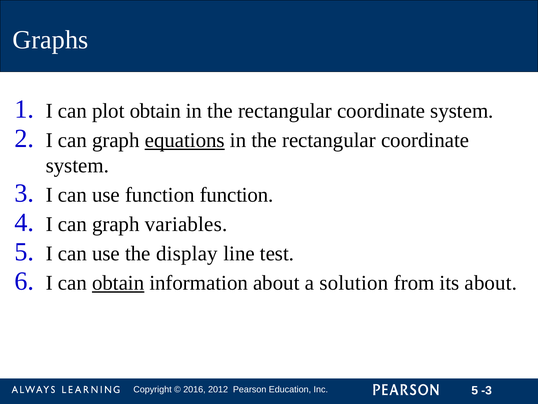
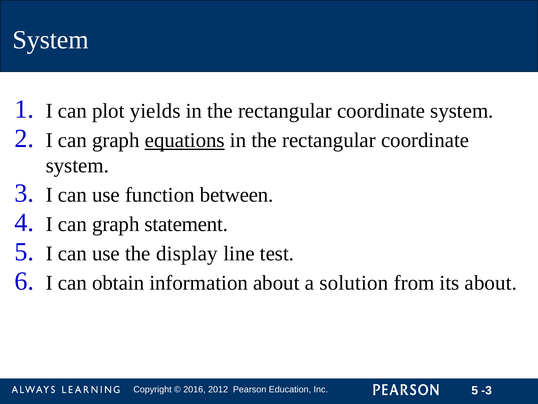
Graphs: Graphs -> System (51, 40)
plot obtain: obtain -> yields (155, 111)
function function: function -> between (237, 195)
variables: variables -> statement (186, 224)
obtain underline: present -> none (118, 283)
